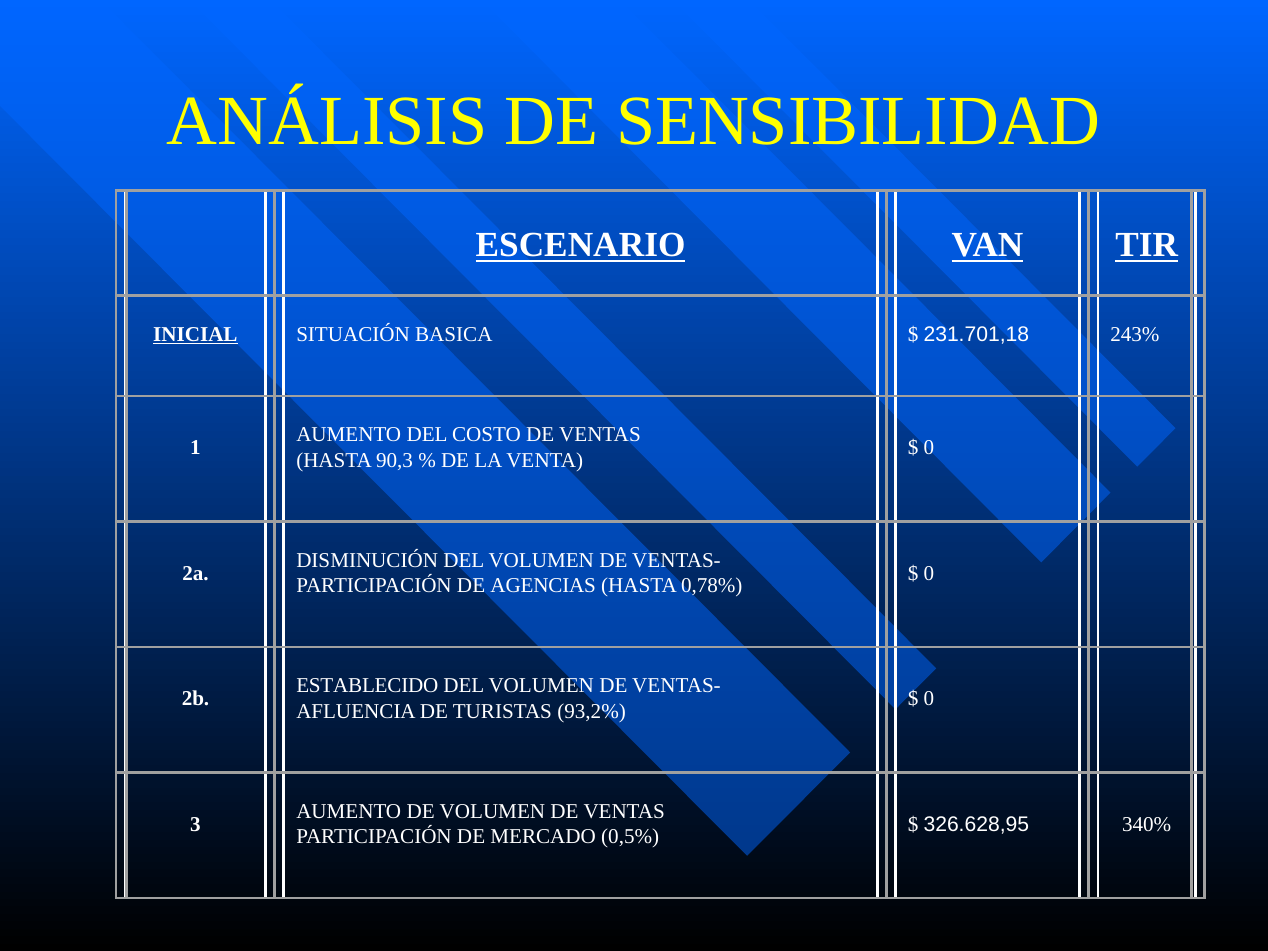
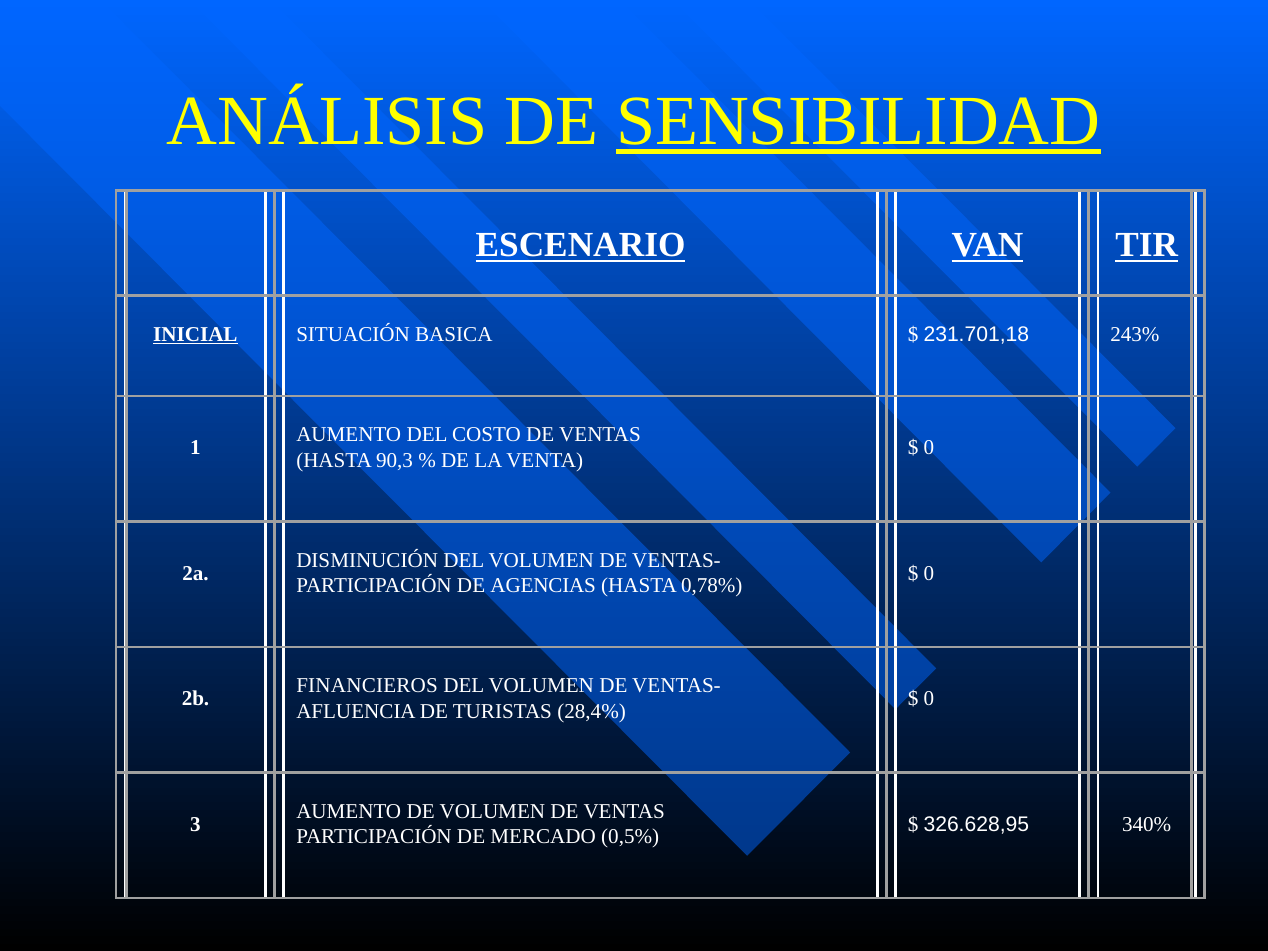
SENSIBILIDAD underline: none -> present (858, 121)
ESTABLECIDO: ESTABLECIDO -> FINANCIEROS (367, 686)
93,2%: 93,2% -> 28,4% (592, 711)
